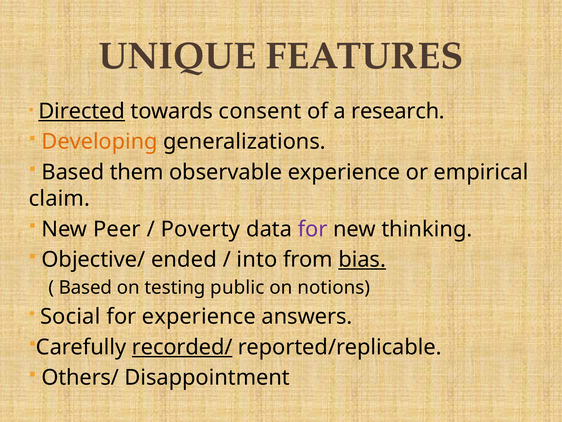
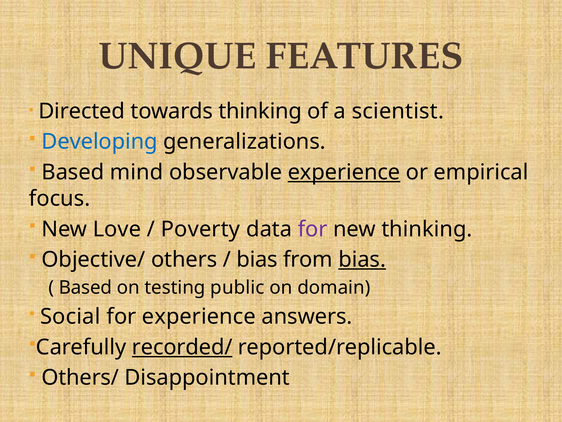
Directed underline: present -> none (82, 111)
towards consent: consent -> thinking (260, 111)
research: research -> scientist (398, 111)
Developing colour: orange -> blue (100, 142)
them: them -> mind (137, 172)
experience underline: none -> present (344, 172)
claim: claim -> focus (60, 198)
Peer: Peer -> Love (117, 229)
ended: ended -> others (184, 259)
into: into -> bias (257, 259)
notions: notions -> domain (334, 287)
